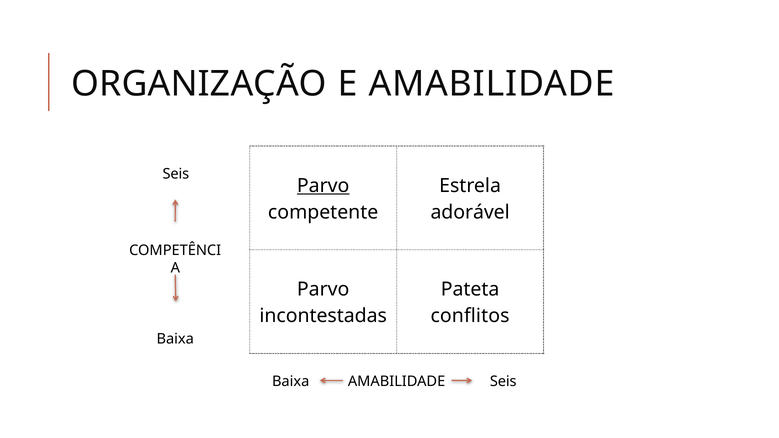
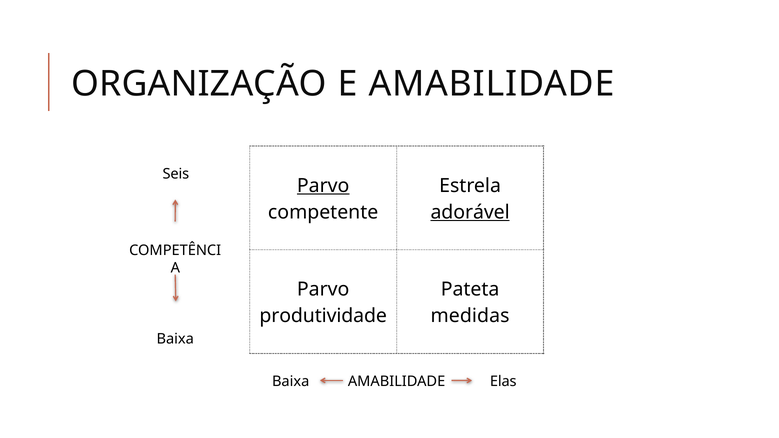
adorável underline: none -> present (470, 212)
incontestadas: incontestadas -> produtividade (323, 316)
conflitos: conflitos -> medidas (470, 316)
AMABILIDADE Seis: Seis -> Elas (503, 382)
